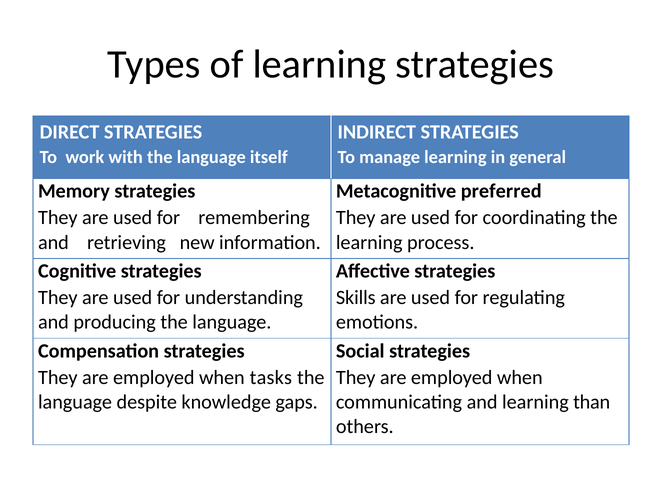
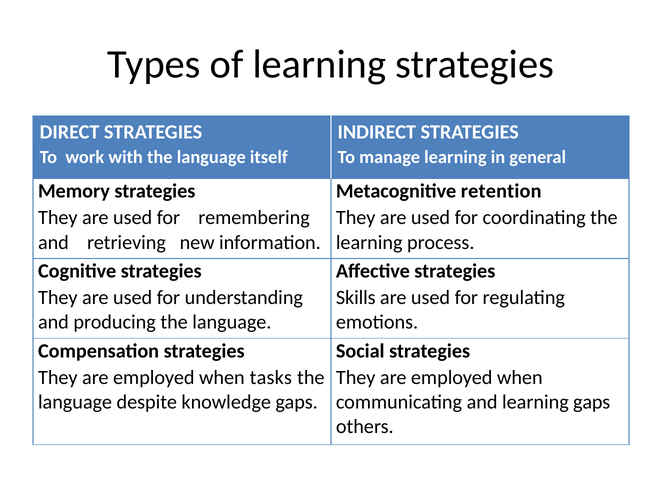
preferred: preferred -> retention (501, 191)
learning than: than -> gaps (592, 402)
